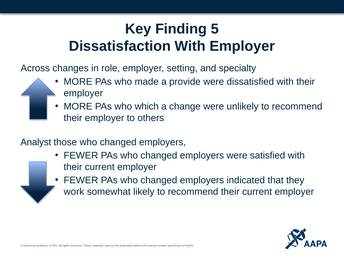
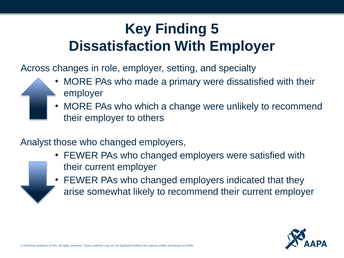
provide: provide -> primary (185, 82)
work: work -> arise (74, 192)
